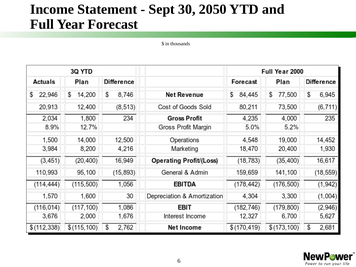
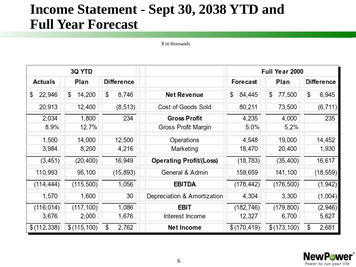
2050: 2050 -> 2038 (213, 9)
